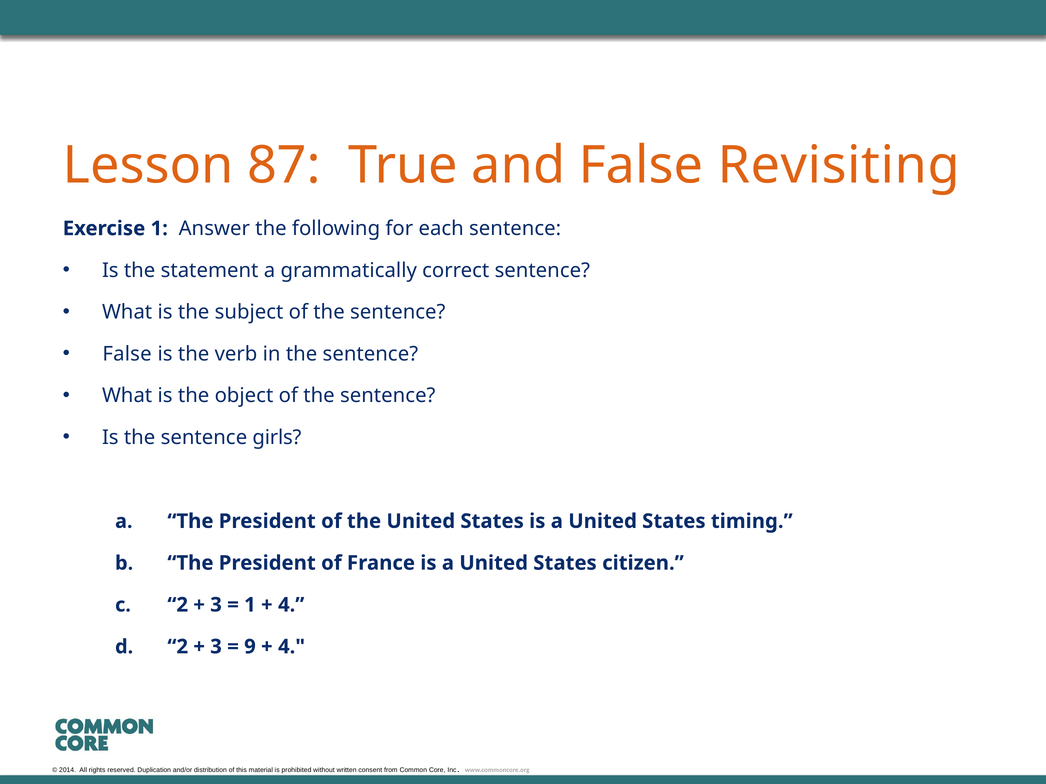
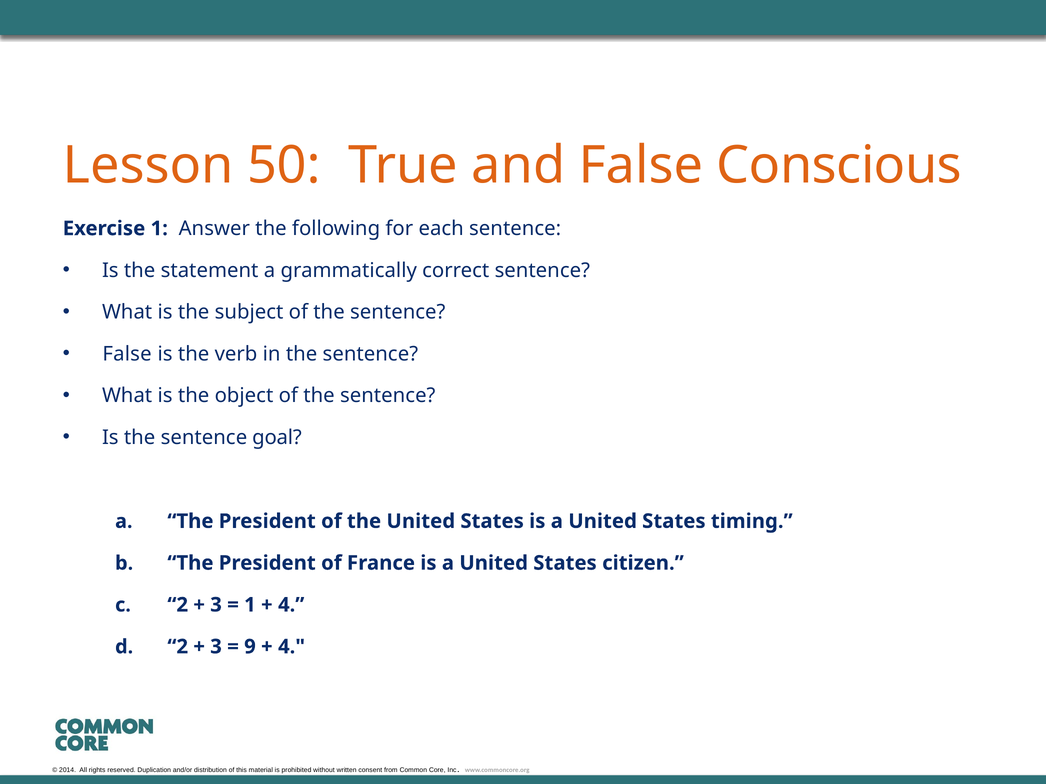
87: 87 -> 50 (284, 165)
Revisiting: Revisiting -> Conscious (839, 165)
girls: girls -> goal (277, 438)
